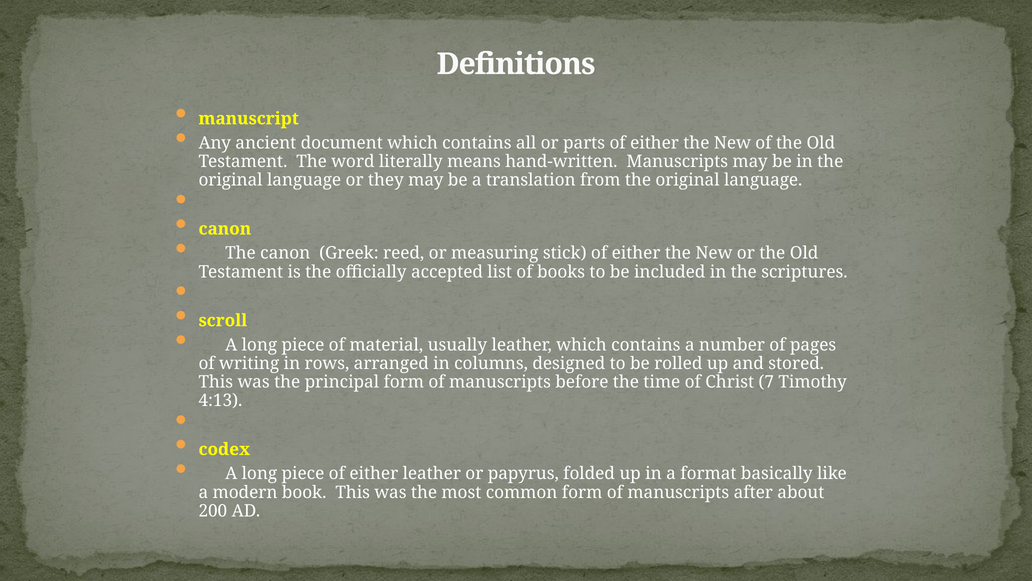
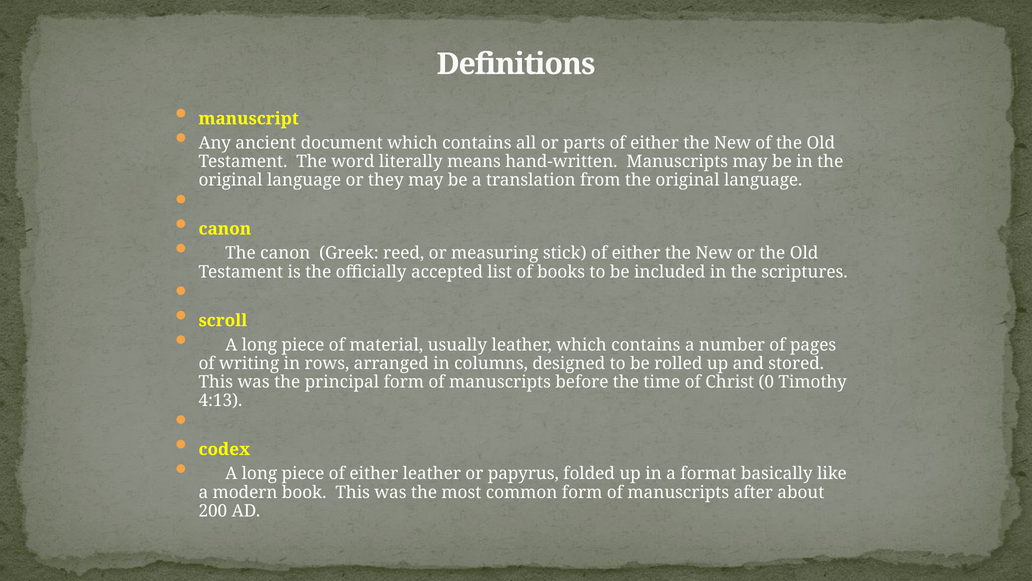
7: 7 -> 0 (766, 382)
